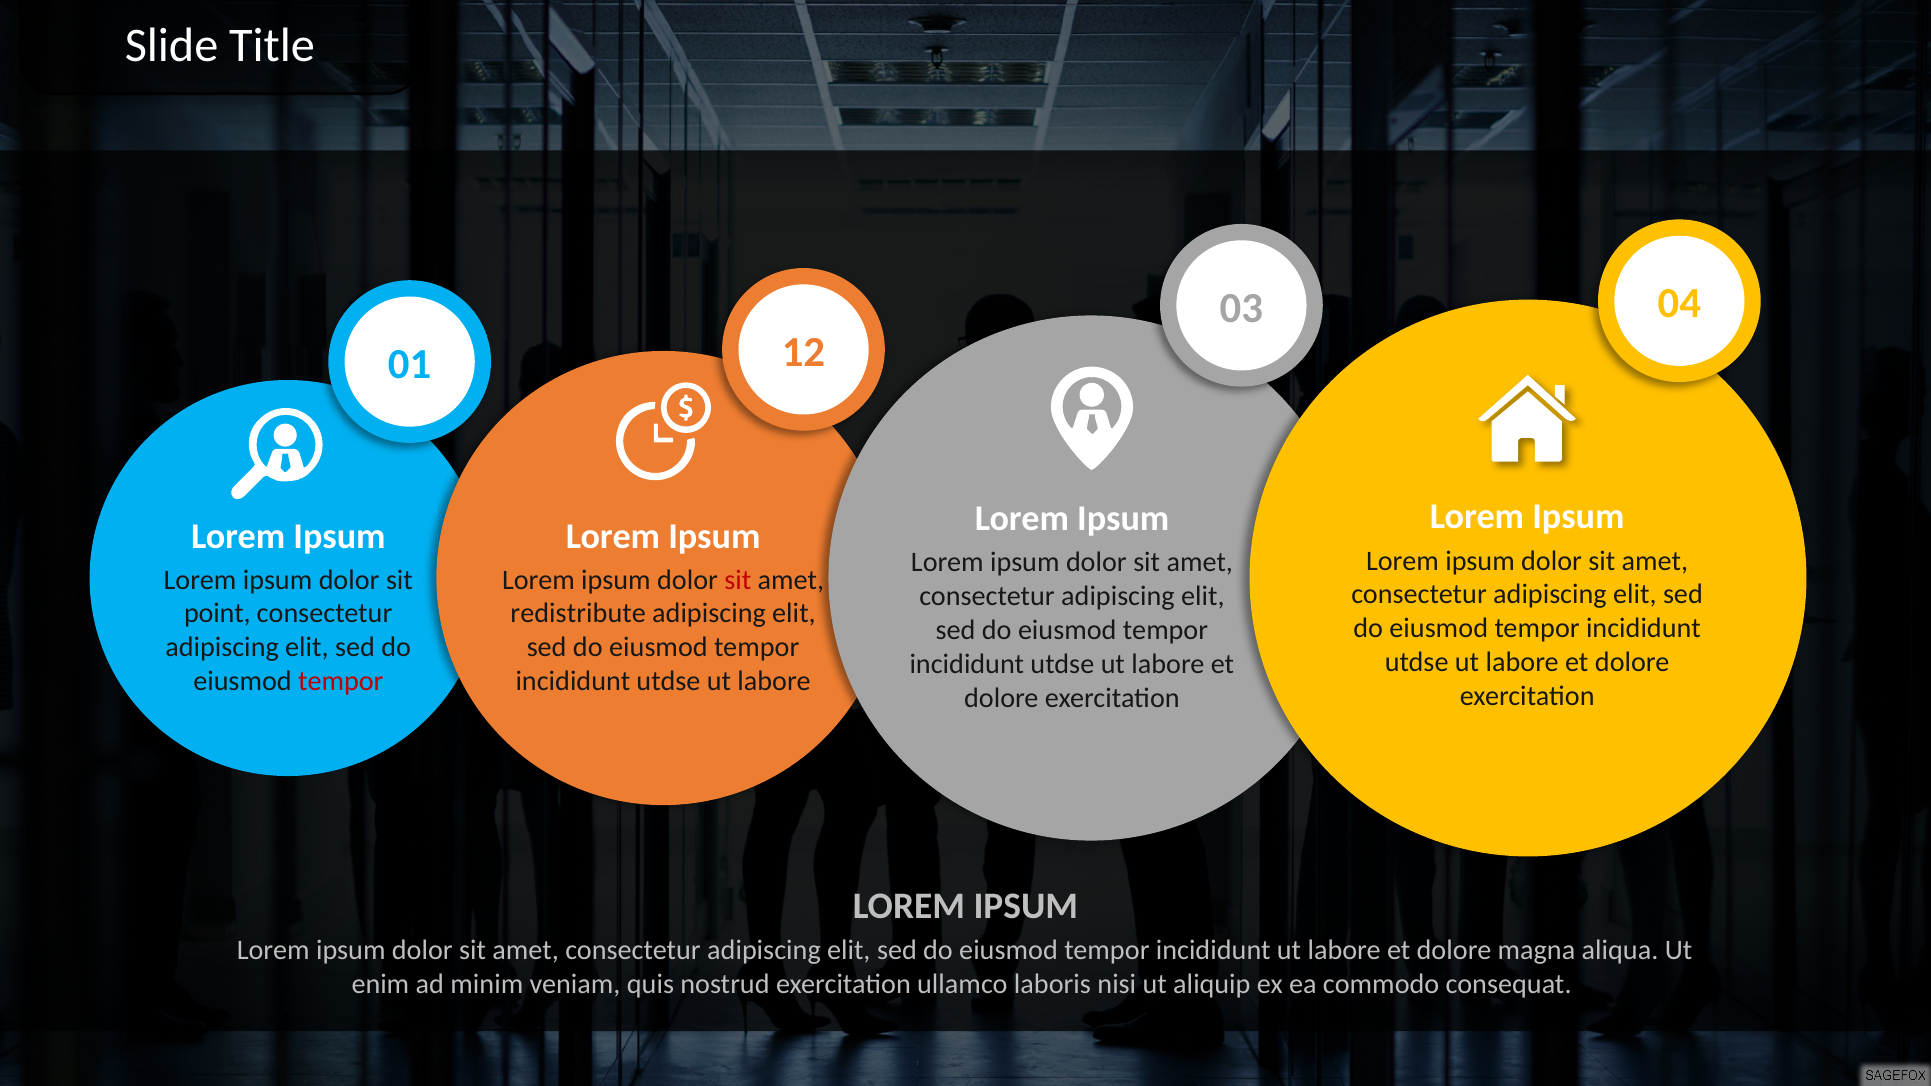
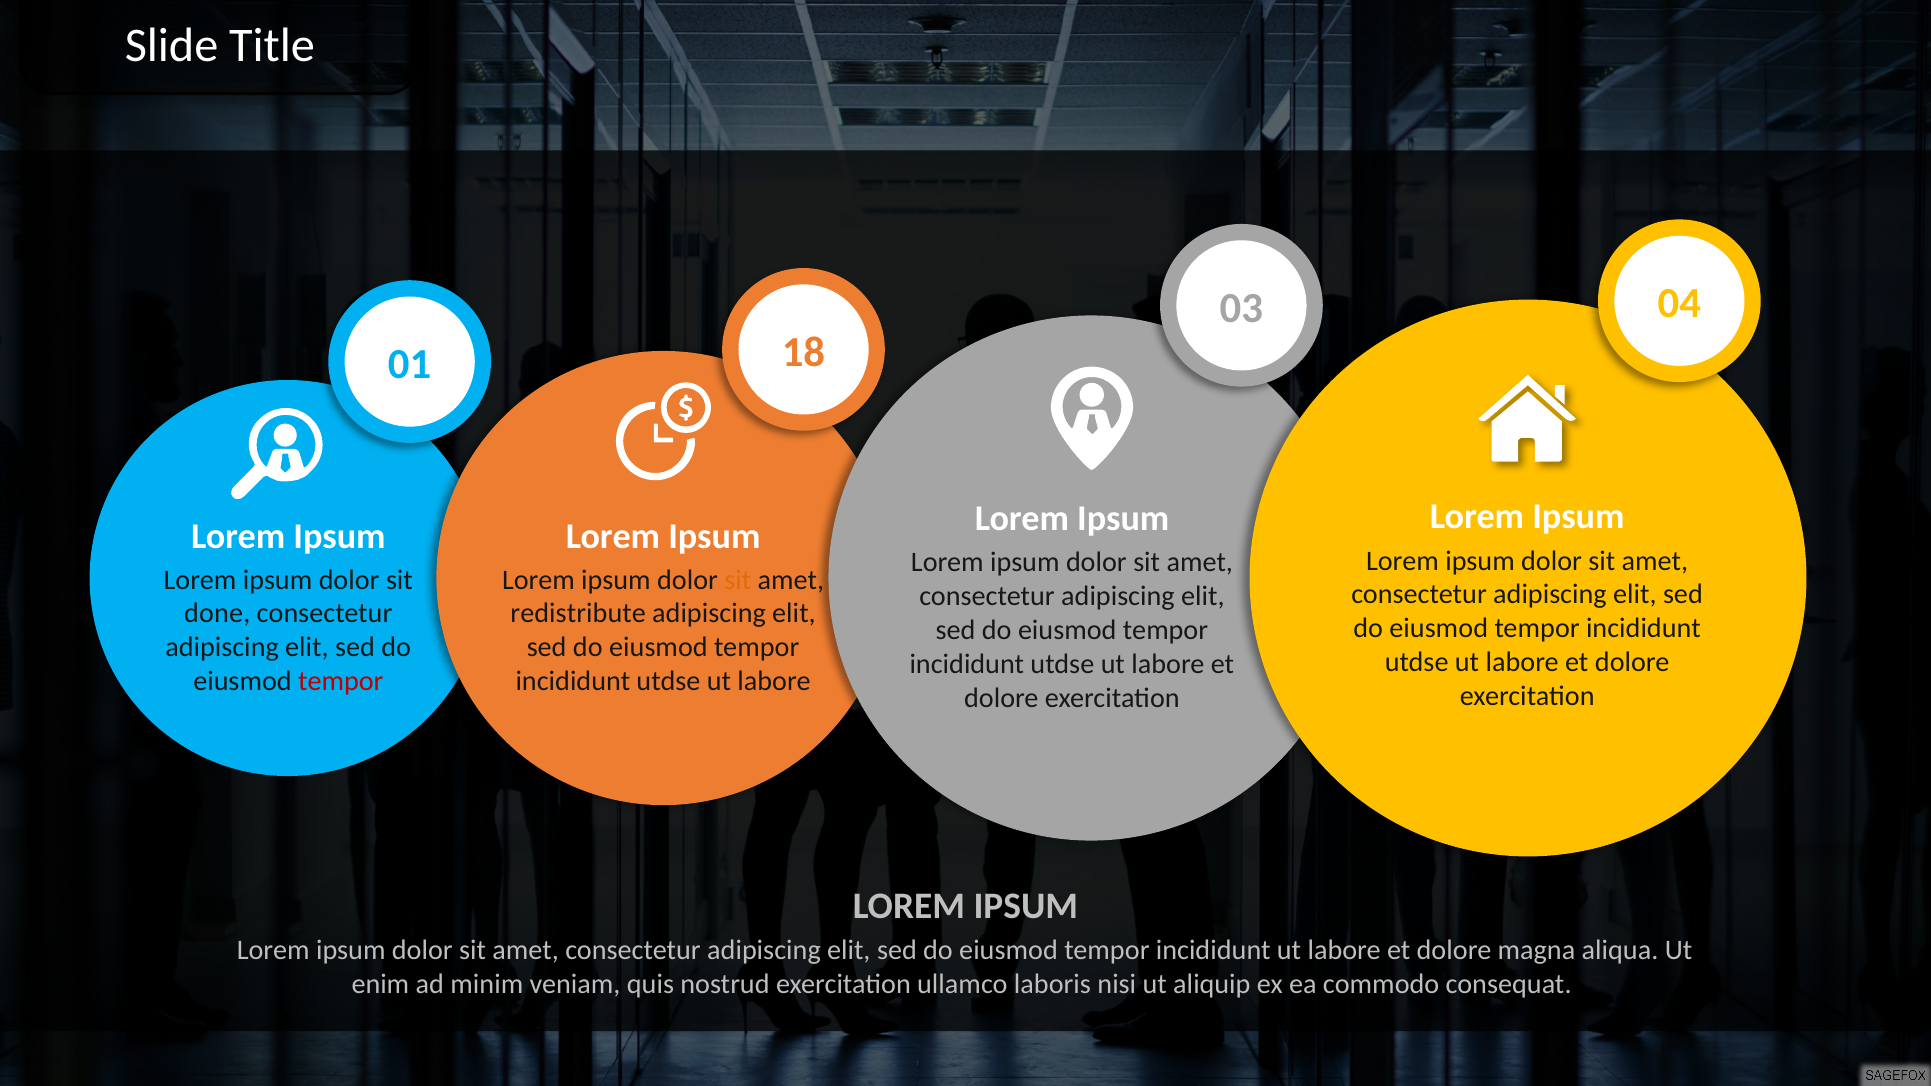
12: 12 -> 18 (803, 352)
sit colour: red -> orange (738, 580)
point: point -> done (217, 614)
